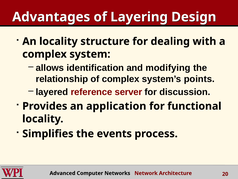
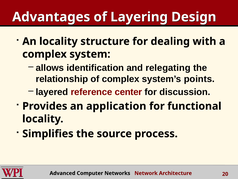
modifying: modifying -> relegating (168, 68)
server: server -> center (128, 92)
events: events -> source (114, 133)
